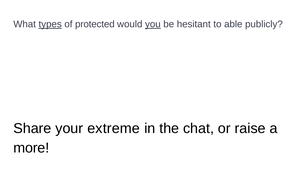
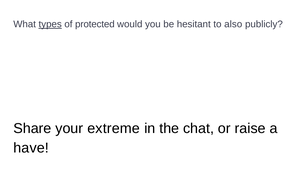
you underline: present -> none (153, 24)
able: able -> also (233, 24)
more: more -> have (31, 148)
